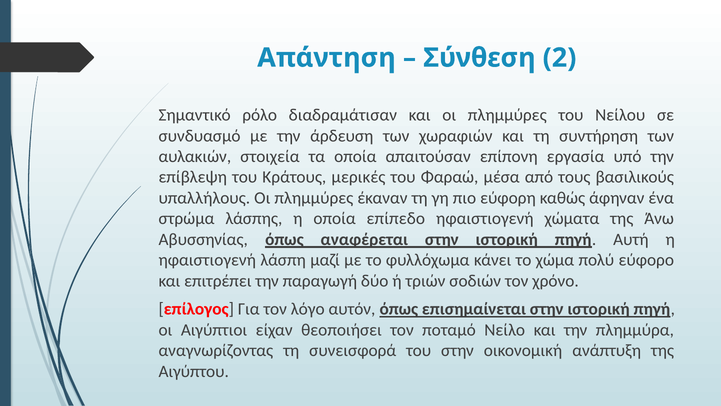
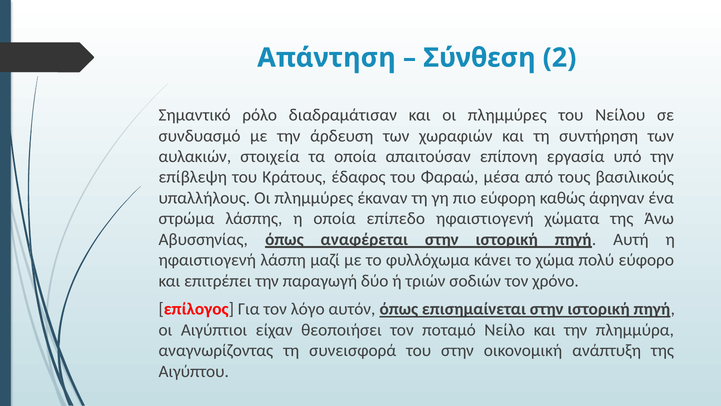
μερικές: μερικές -> έδαφος (358, 177)
